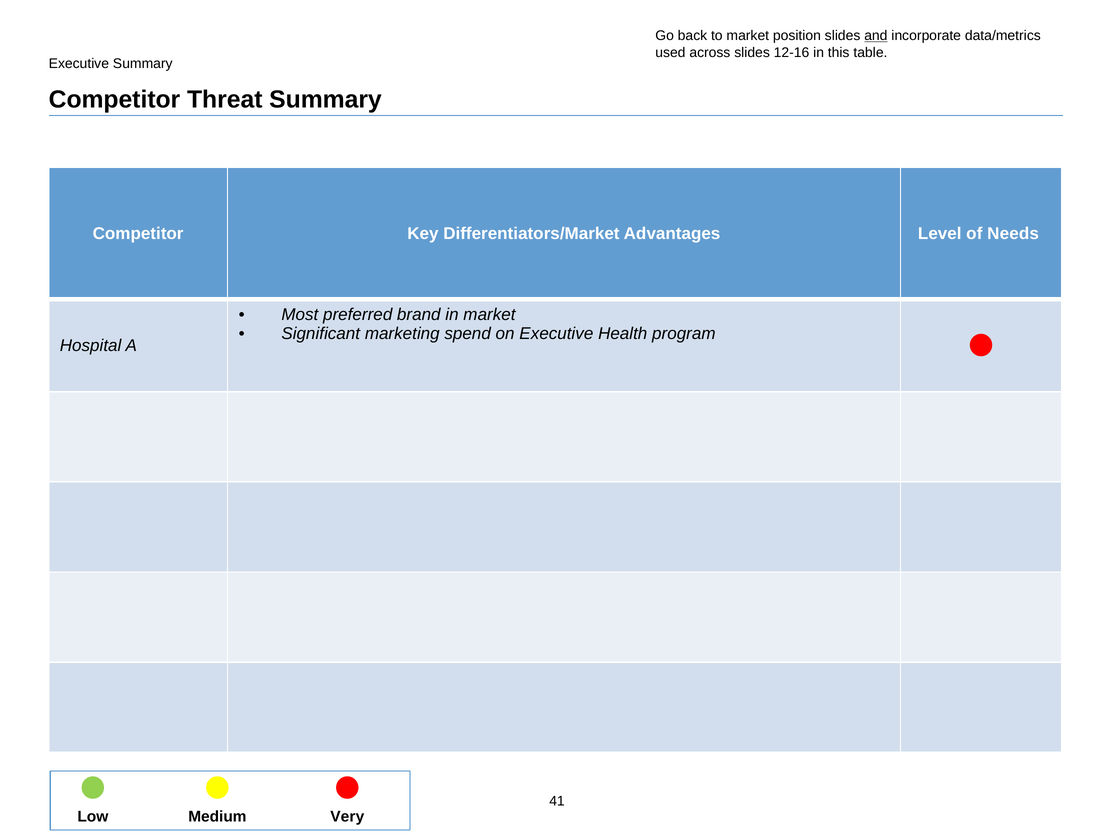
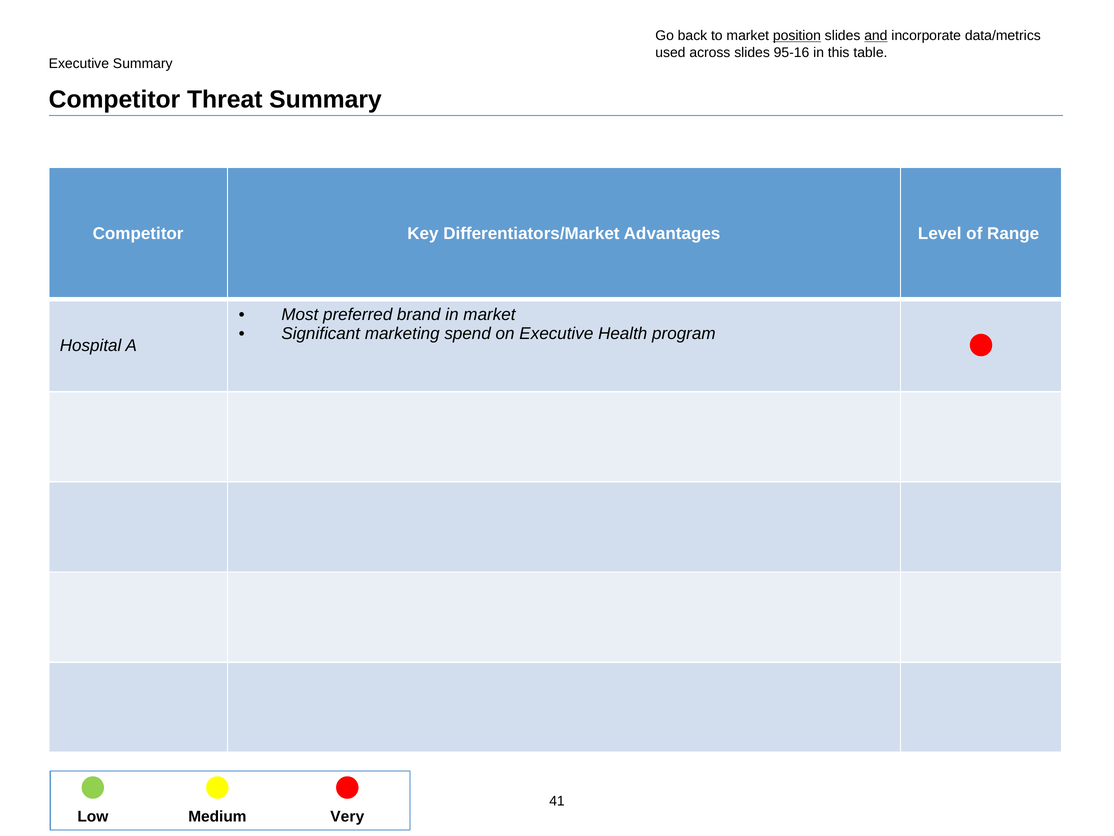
position underline: none -> present (797, 36)
12-16: 12-16 -> 95-16 (791, 53)
Needs: Needs -> Range (1013, 233)
